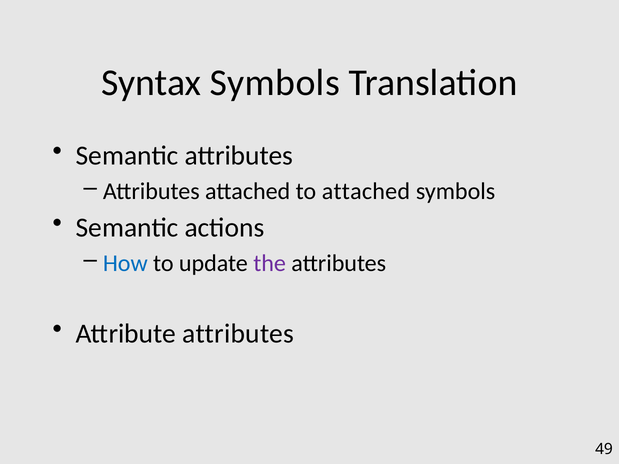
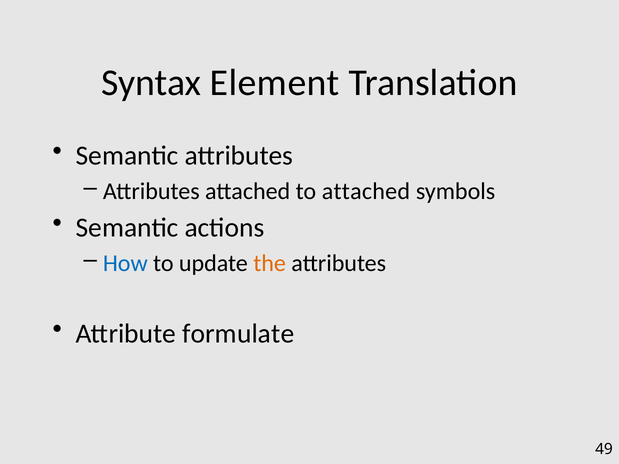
Syntax Symbols: Symbols -> Element (275, 83)
the colour: purple -> orange (270, 263)
Attribute attributes: attributes -> formulate (238, 334)
